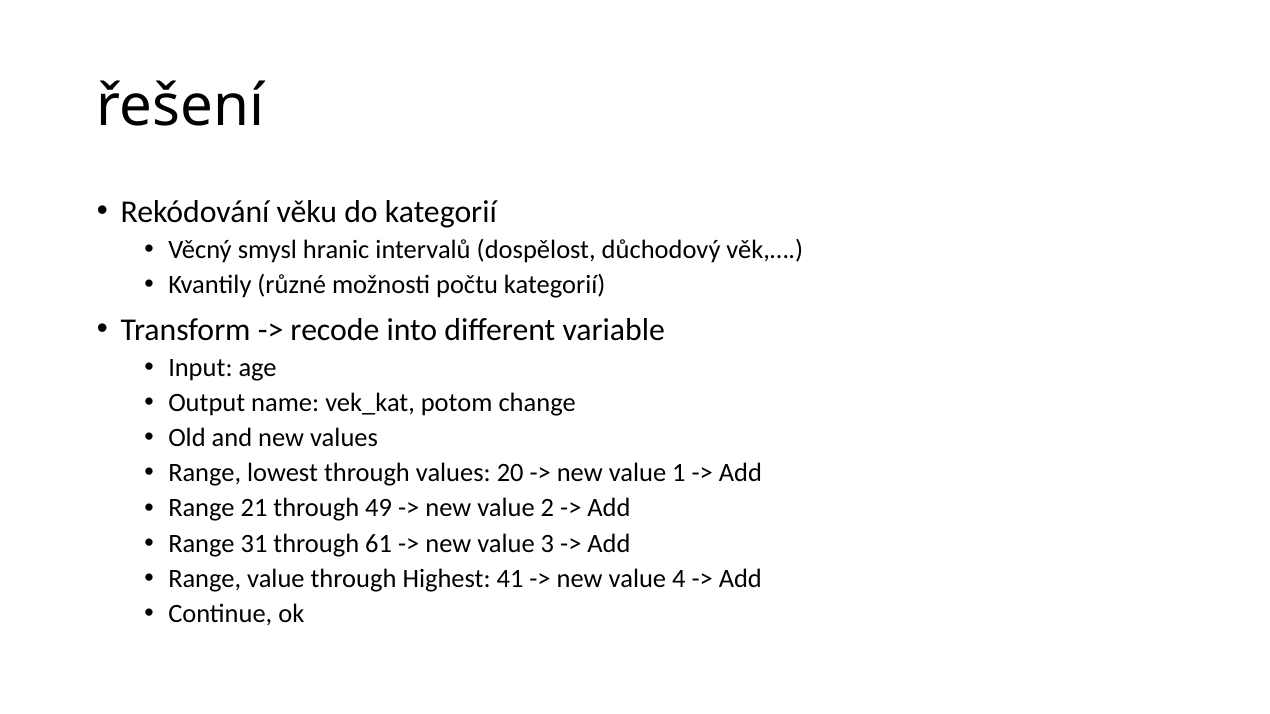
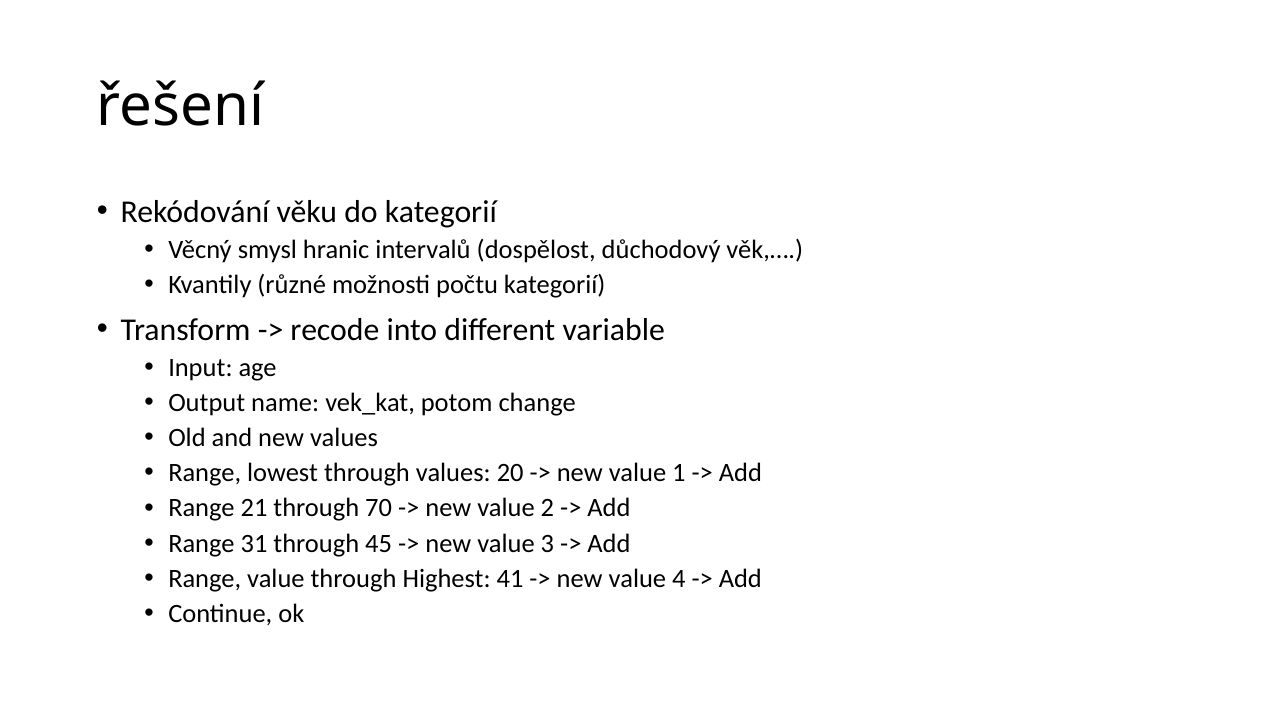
49: 49 -> 70 (379, 508)
61: 61 -> 45 (379, 544)
